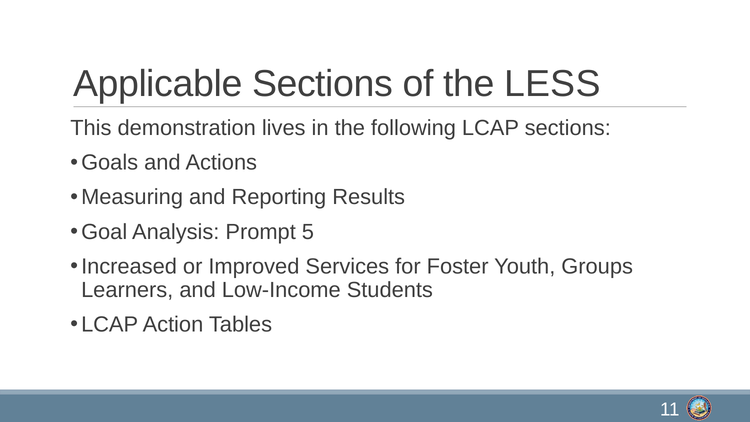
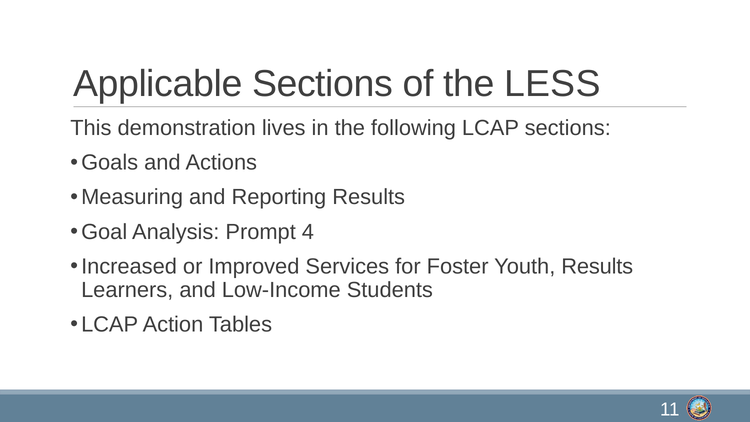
5: 5 -> 4 (308, 232)
Youth Groups: Groups -> Results (597, 266)
